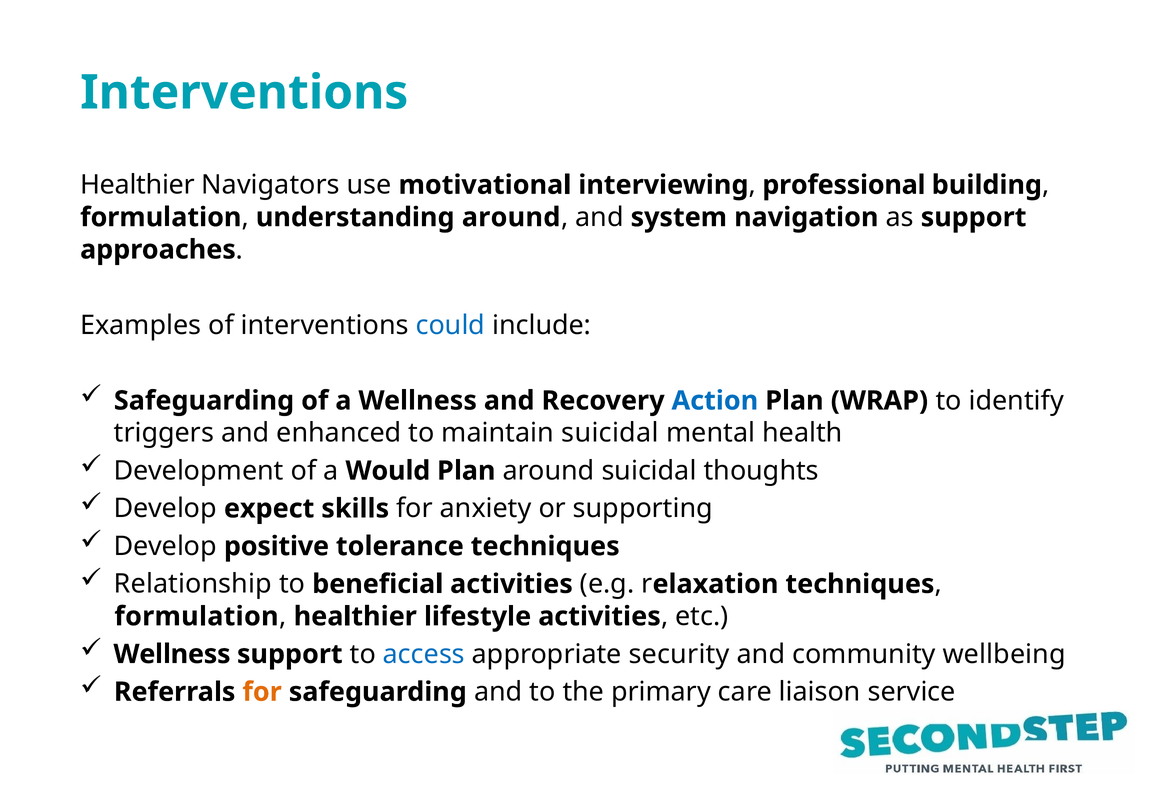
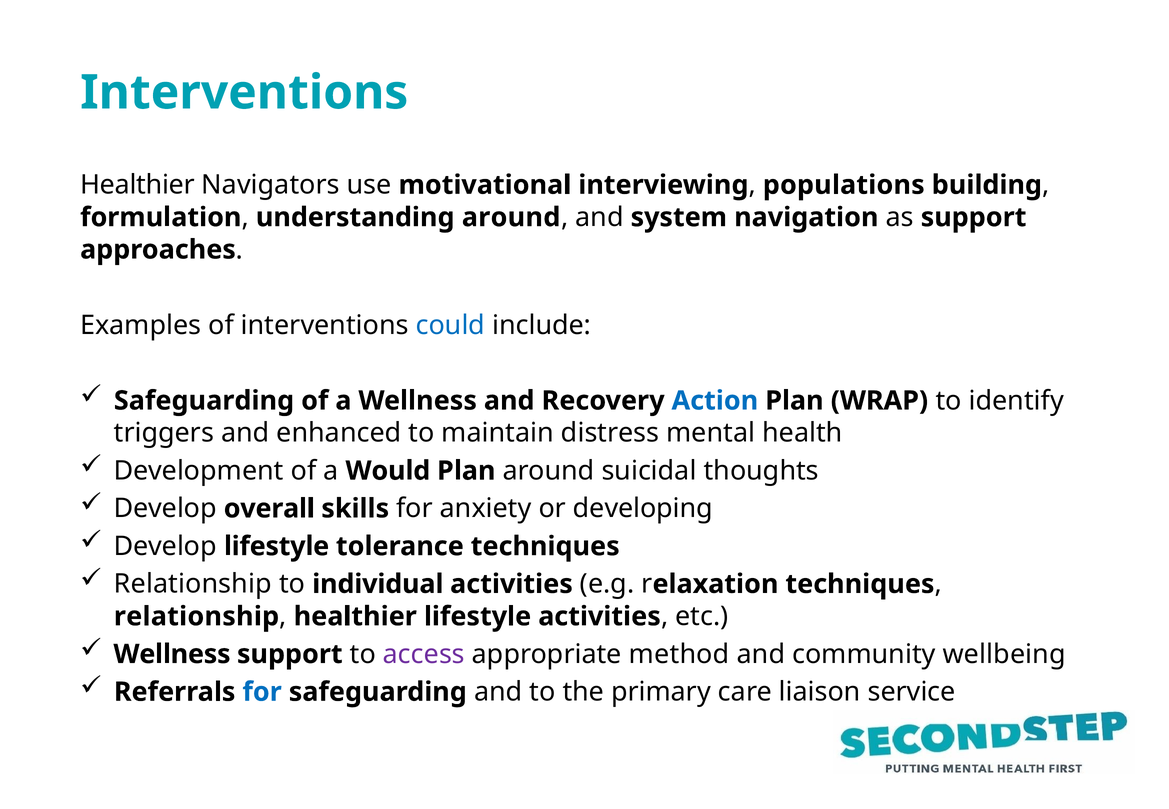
professional: professional -> populations (844, 185)
maintain suicidal: suicidal -> distress (610, 433)
expect: expect -> overall (269, 509)
supporting: supporting -> developing (643, 509)
Develop positive: positive -> lifestyle (277, 547)
beneficial: beneficial -> individual (378, 584)
formulation: formulation -> relationship (197, 617)
access colour: blue -> purple (424, 654)
security: security -> method (679, 654)
for colour: orange -> blue (262, 692)
